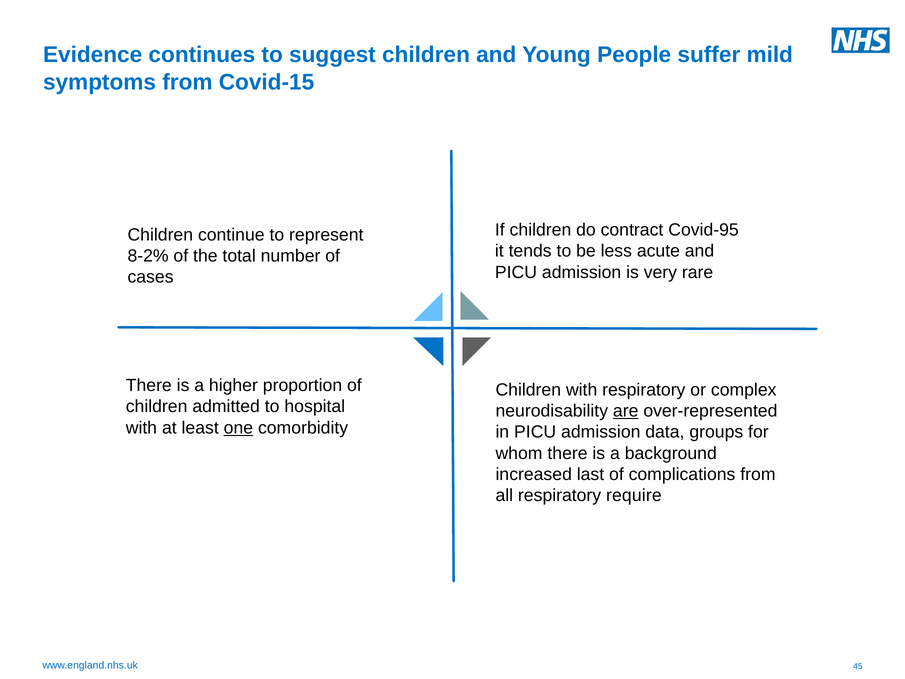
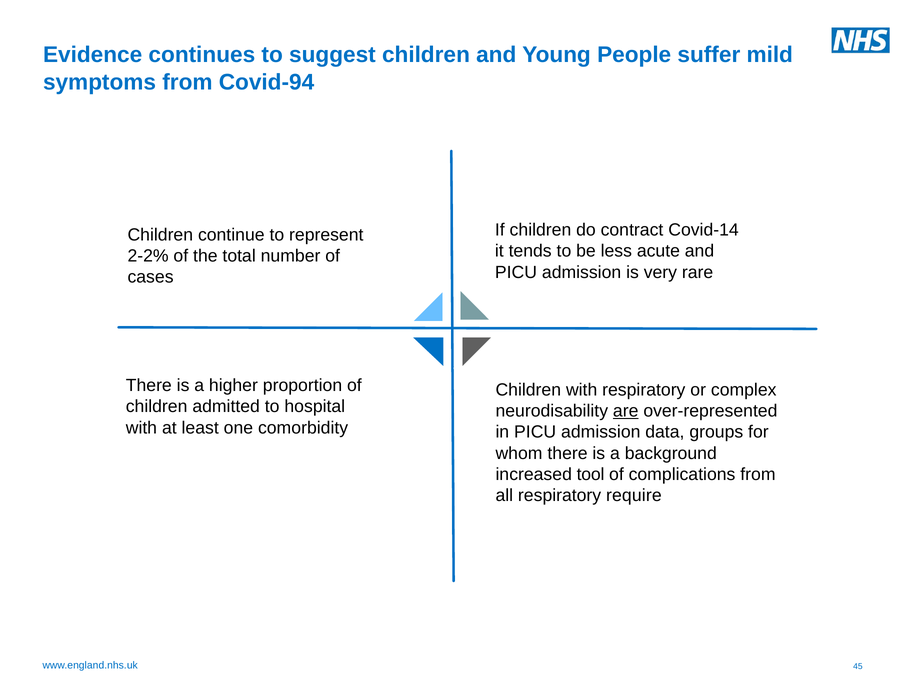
Covid-15: Covid-15 -> Covid-94 (266, 82)
Covid-95: Covid-95 -> Covid-14 (704, 230)
8-2%: 8-2% -> 2-2% (148, 256)
one underline: present -> none (238, 428)
last: last -> tool (591, 474)
